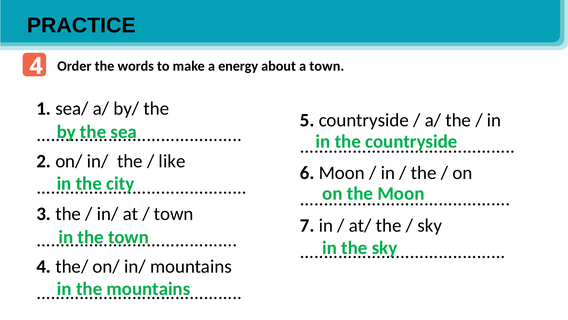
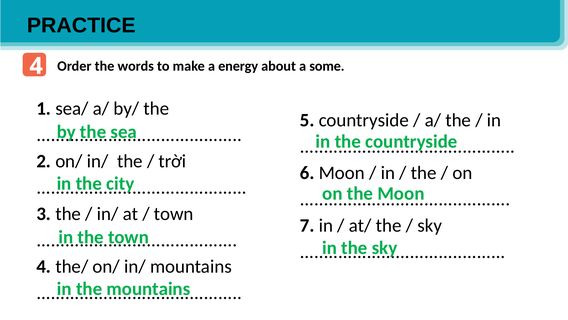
a town: town -> some (327, 66)
like: like -> trời (172, 161)
